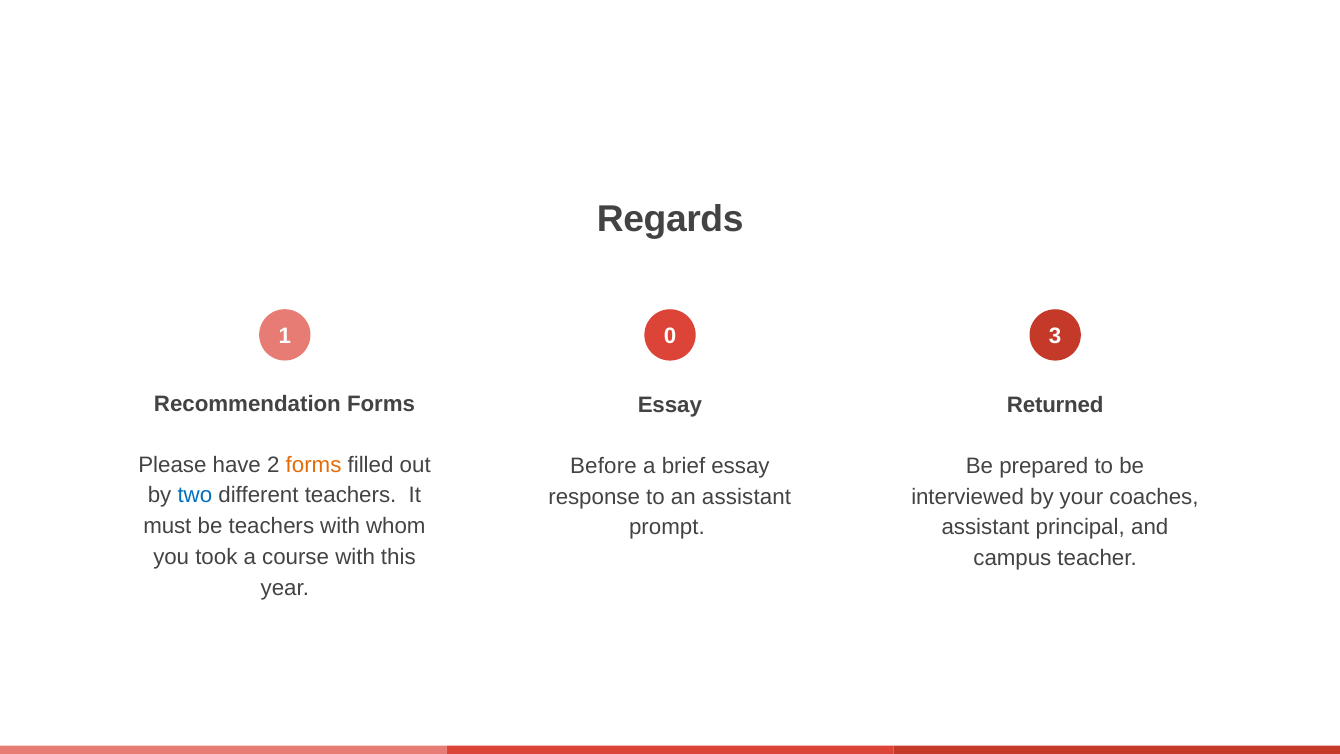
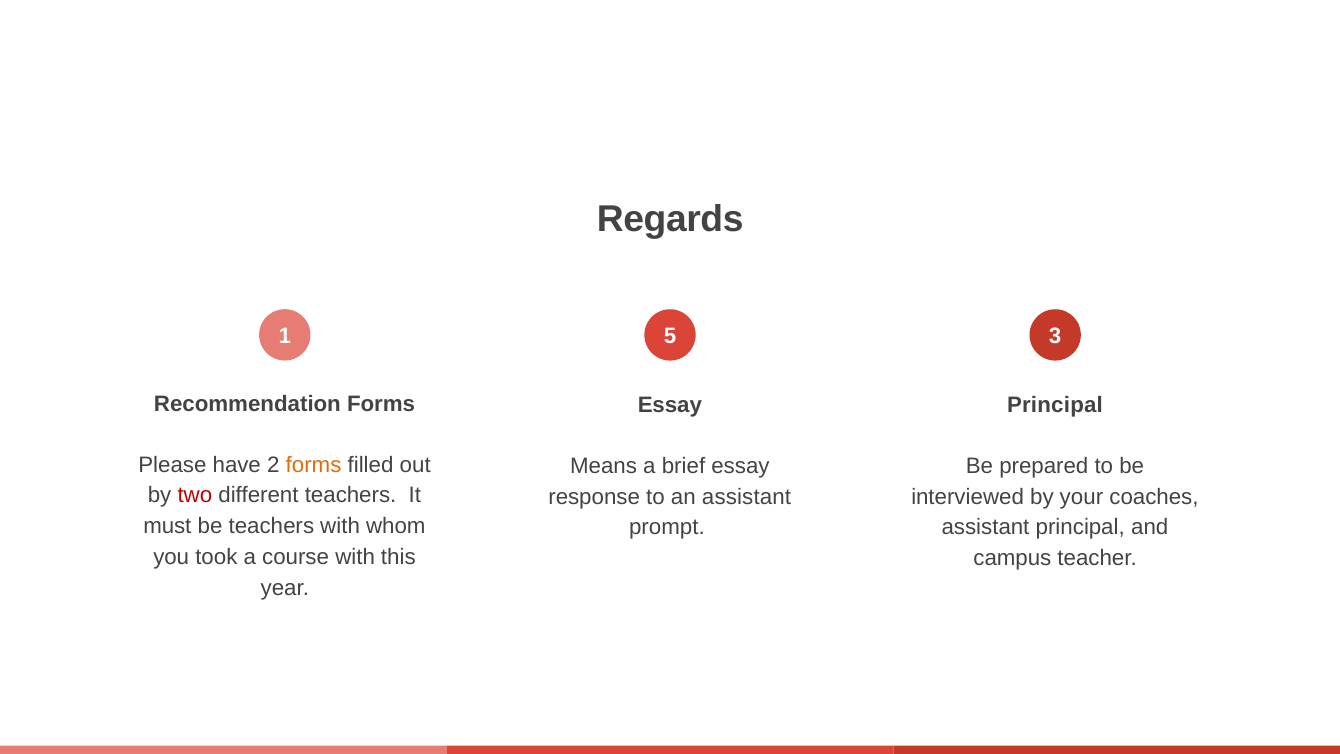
0: 0 -> 5 (670, 336)
Returned: Returned -> Principal (1055, 405)
Before: Before -> Means (604, 466)
two colour: blue -> red (195, 495)
